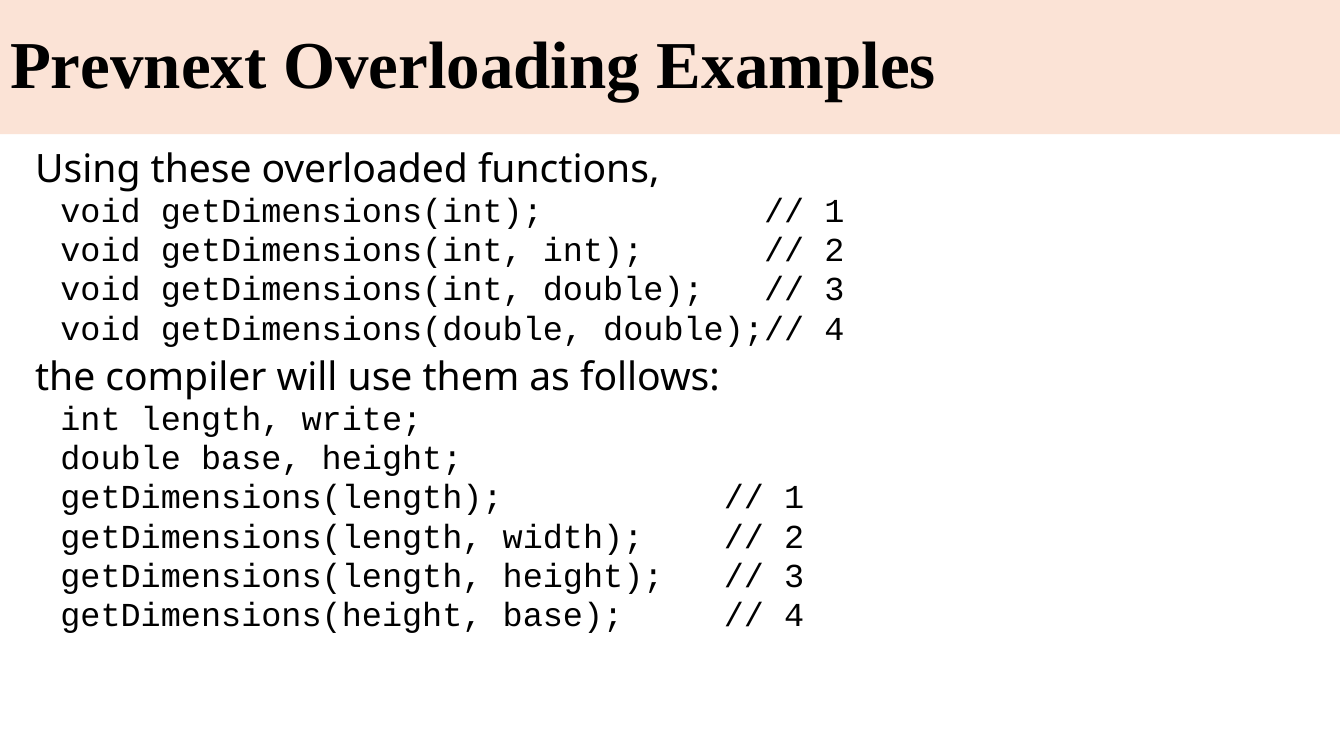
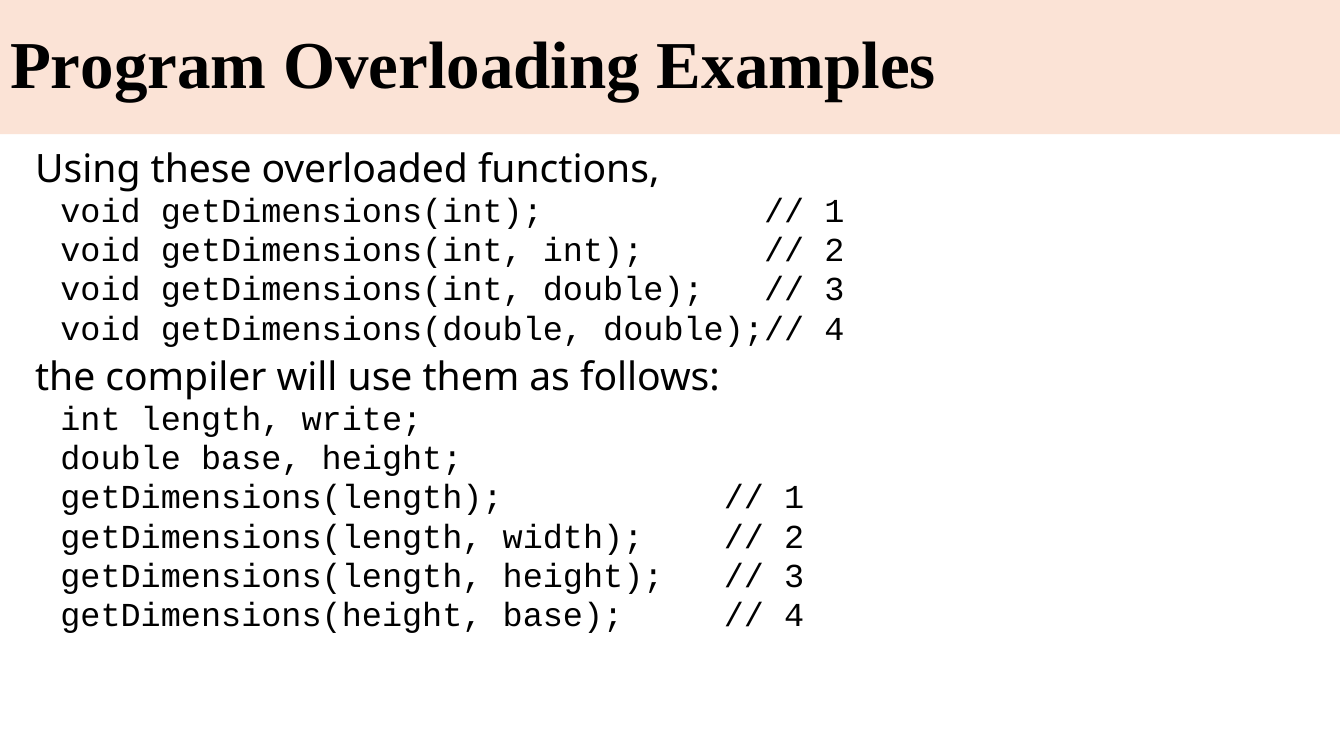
Prevnext: Prevnext -> Program (138, 67)
